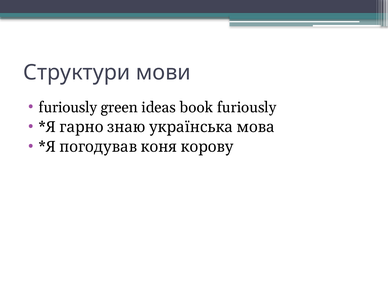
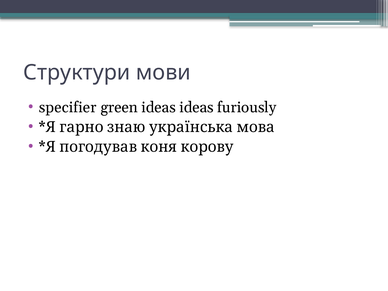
furiously: furiously -> specifier (68, 107)
ideas book: book -> ideas (197, 107)
